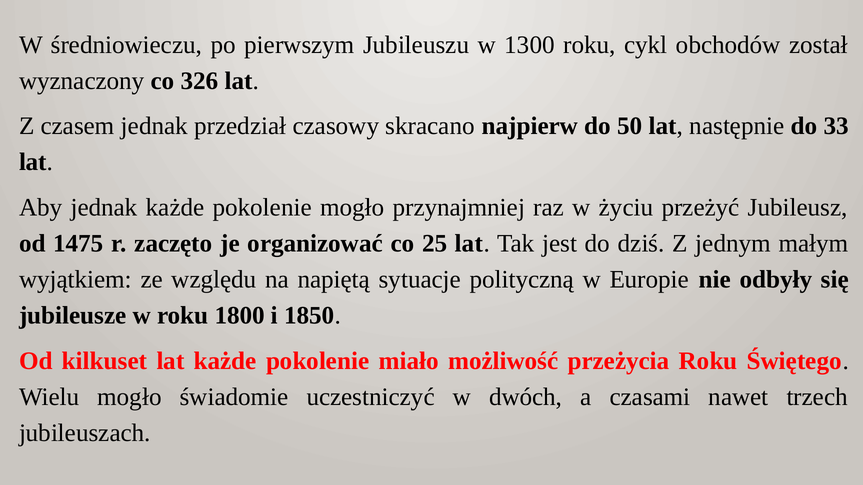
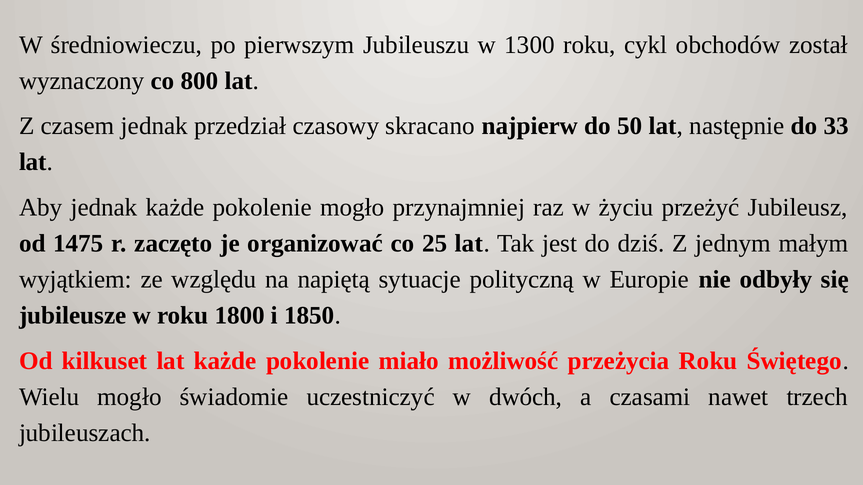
326: 326 -> 800 (200, 81)
